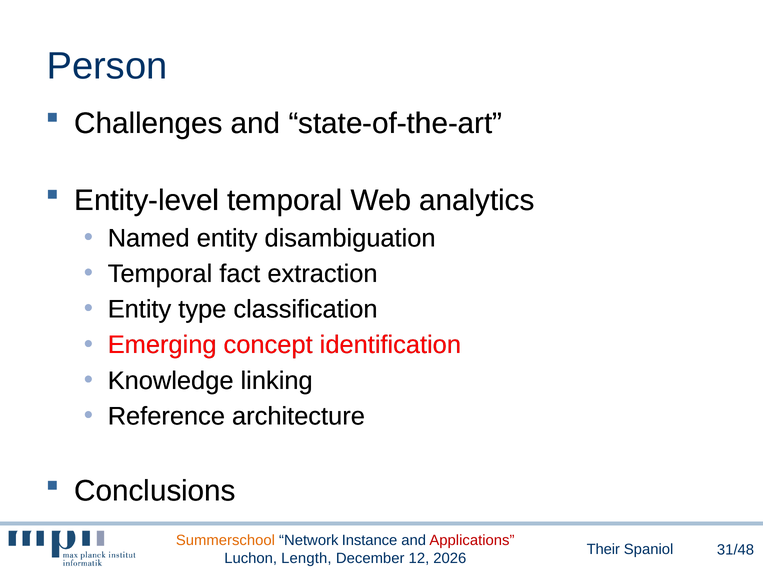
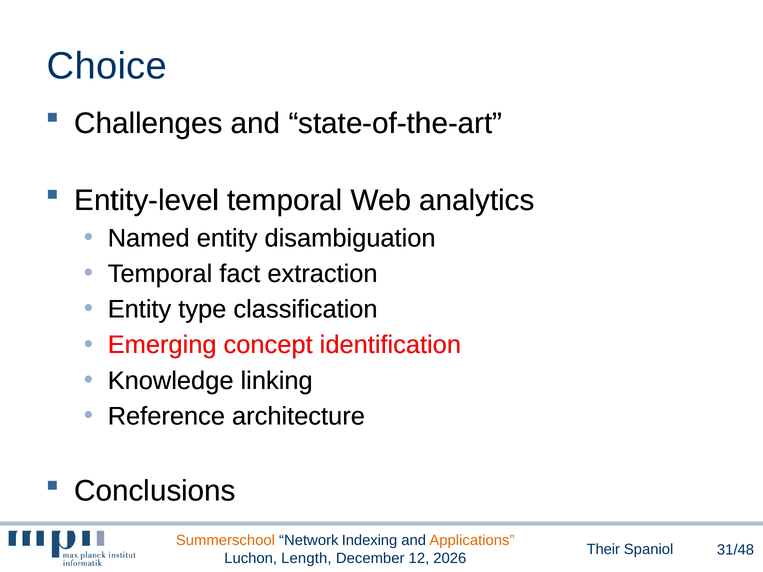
Person: Person -> Choice (107, 66)
Instance: Instance -> Indexing (370, 541)
Applications colour: red -> orange (472, 541)
